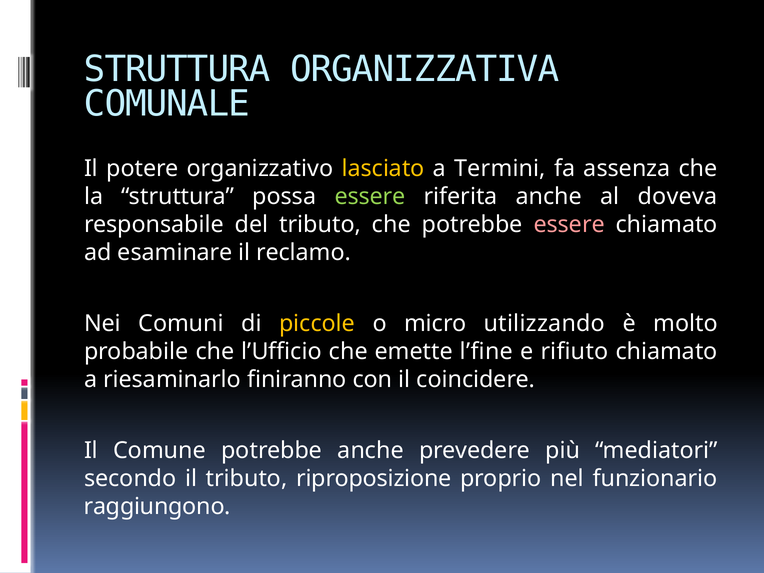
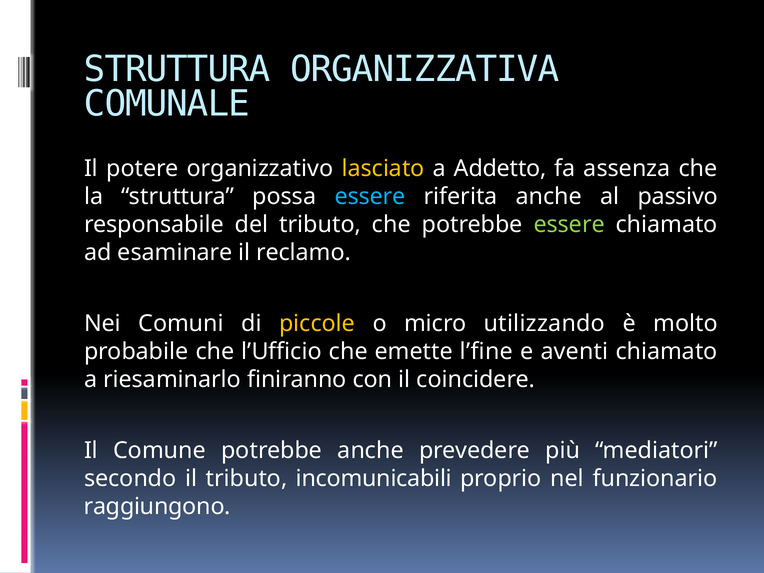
Termini: Termini -> Addetto (500, 169)
essere colour: light green -> light blue (370, 197)
doveva: doveva -> passivo (678, 197)
essere colour: pink -> light green (569, 225)
rifiuto: rifiuto -> aventi (574, 351)
riproposizione: riproposizione -> incomunicabili (374, 478)
